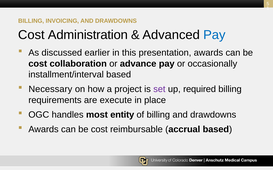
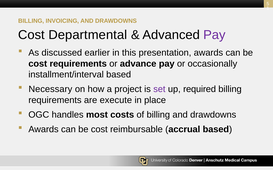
Administration: Administration -> Departmental (88, 35)
Pay colour: blue -> purple (214, 35)
cost collaboration: collaboration -> requirements (78, 64)
entity: entity -> costs (122, 115)
